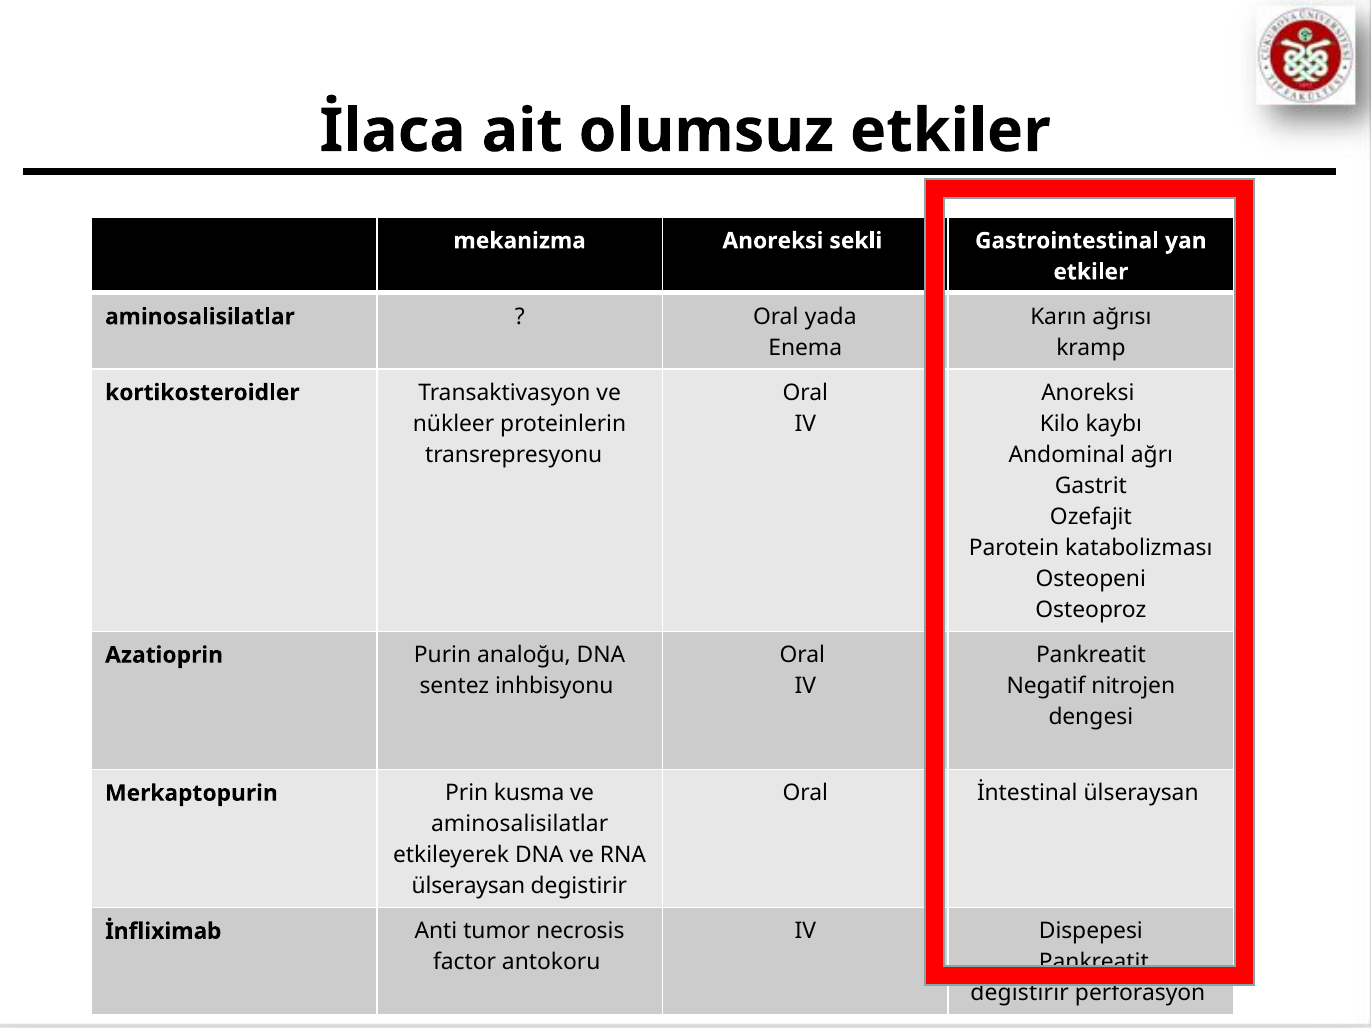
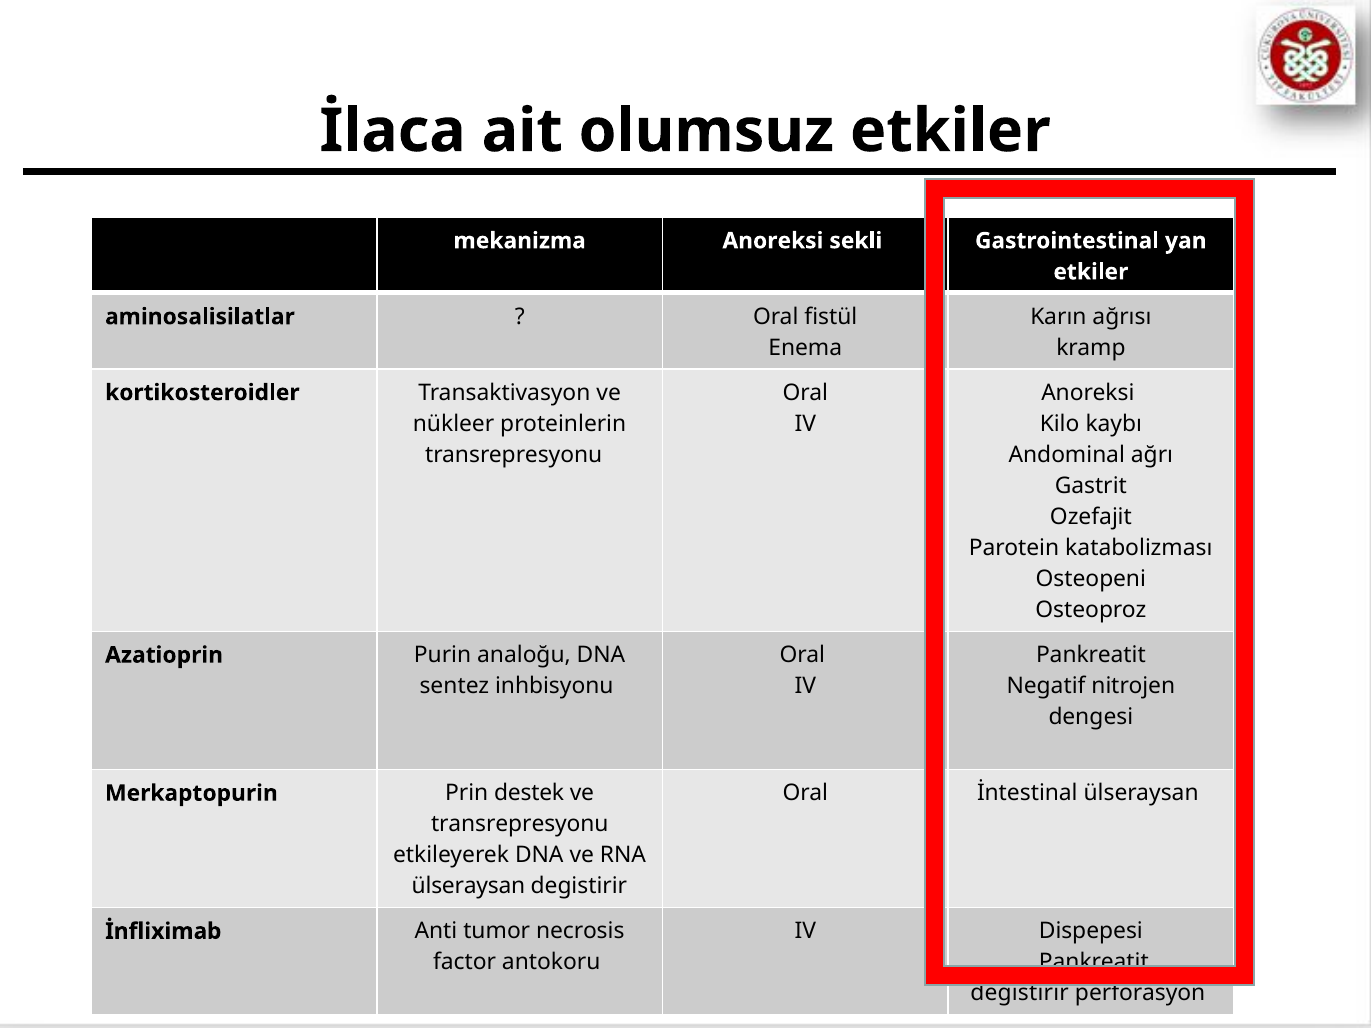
yada: yada -> fistül (831, 317)
kusma: kusma -> destek (529, 793)
aminosalisilatlar: aminosalisilatlar -> transrepresyonu (520, 824)
